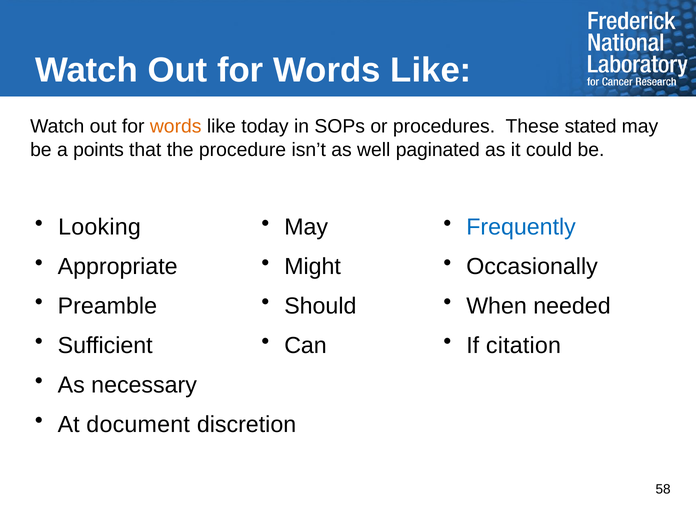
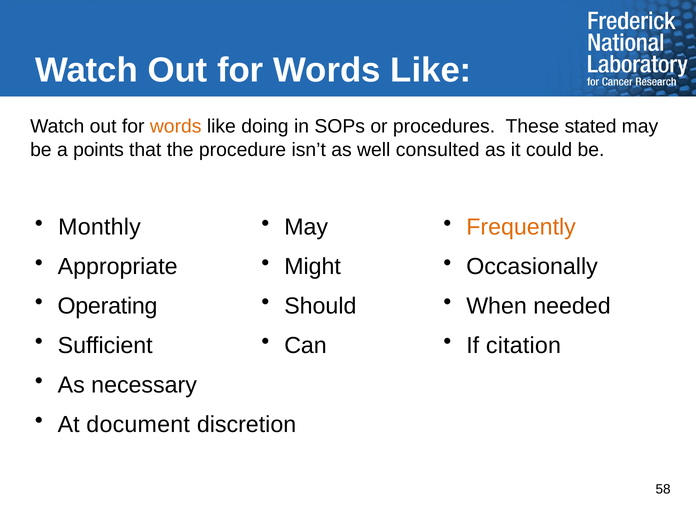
today: today -> doing (265, 126)
paginated: paginated -> consulted (438, 150)
Looking: Looking -> Monthly (99, 227)
Frequently colour: blue -> orange (521, 227)
Preamble: Preamble -> Operating (108, 306)
